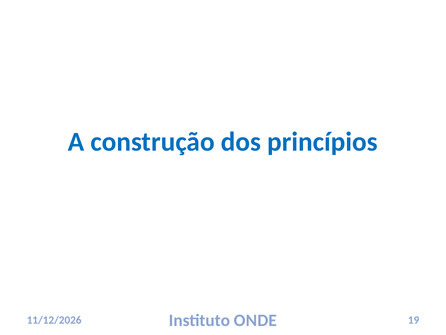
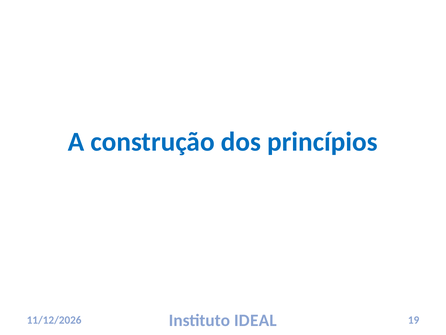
ONDE: ONDE -> IDEAL (255, 320)
